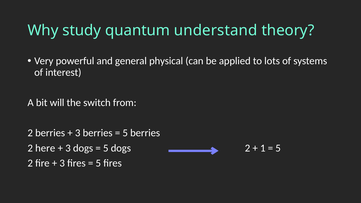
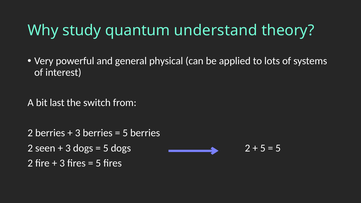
will: will -> last (57, 103)
here: here -> seen (45, 148)
1: 1 -> 5 (263, 148)
